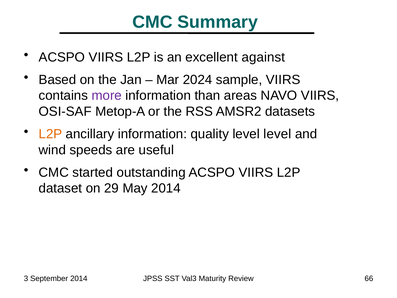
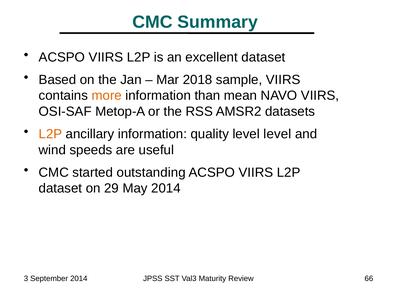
excellent against: against -> dataset (263, 57)
2024: 2024 -> 2018 (198, 80)
more colour: purple -> orange (107, 96)
areas: areas -> mean (241, 96)
